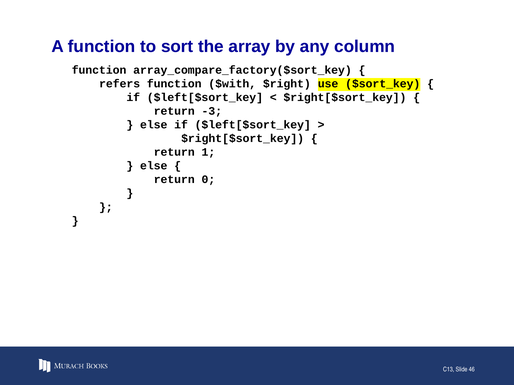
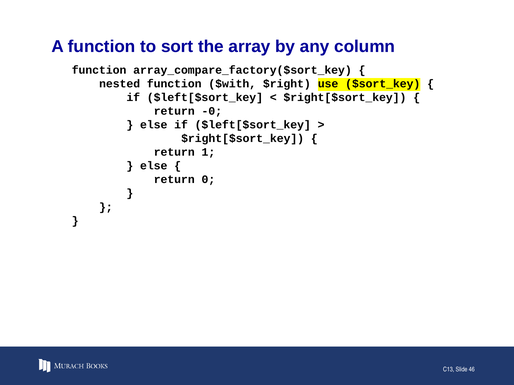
refers: refers -> nested (120, 84)
-3: -3 -> -0 (212, 111)
